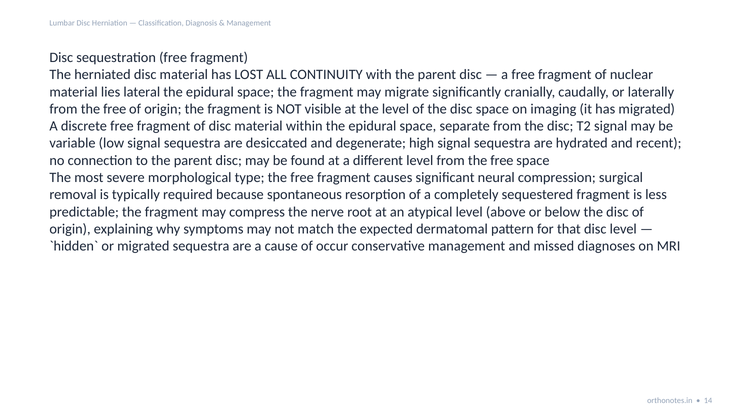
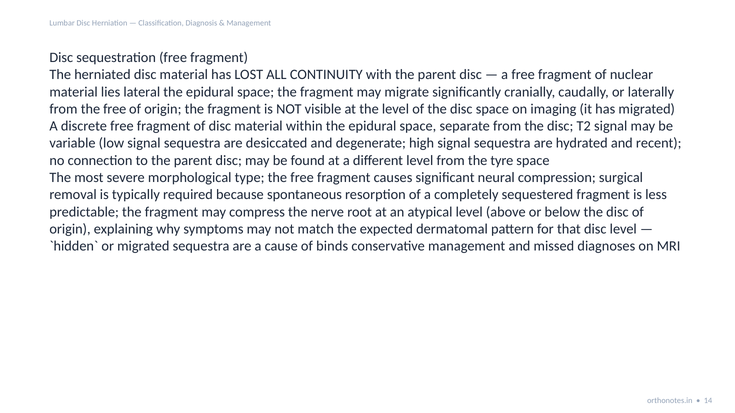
level from the free: free -> tyre (502, 161)
occur: occur -> binds (332, 246)
